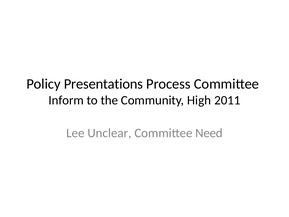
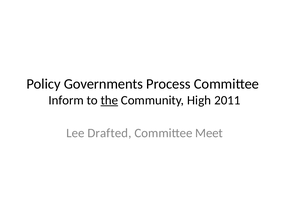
Presentations: Presentations -> Governments (103, 84)
the underline: none -> present (109, 100)
Unclear: Unclear -> Drafted (109, 133)
Need: Need -> Meet (209, 133)
